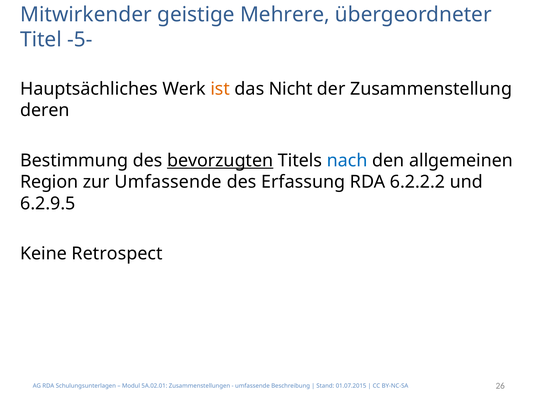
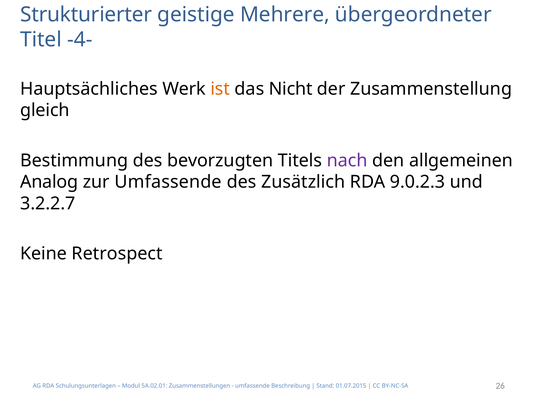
Mitwirkender: Mitwirkender -> Strukturierter (86, 15)
-5-: -5- -> -4- (80, 40)
deren: deren -> gleich (45, 110)
bevorzugten underline: present -> none (220, 160)
nach colour: blue -> purple (347, 160)
Region: Region -> Analog (49, 182)
Erfassung: Erfassung -> Zusätzlich (303, 182)
6.2.2.2: 6.2.2.2 -> 9.0.2.3 (418, 182)
6.2.9.5: 6.2.9.5 -> 3.2.2.7 (48, 203)
